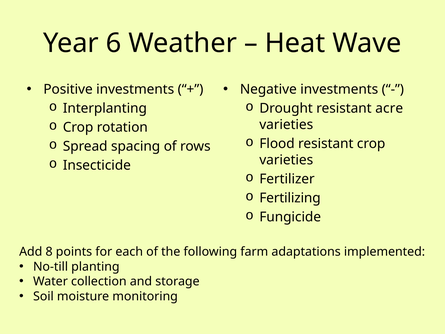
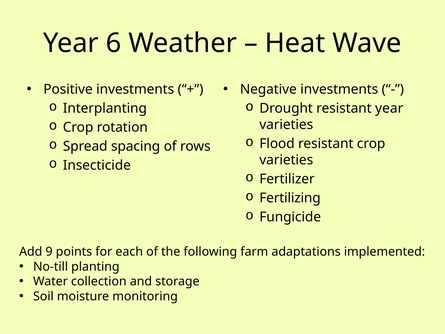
resistant acre: acre -> year (389, 108)
8: 8 -> 9 (49, 252)
